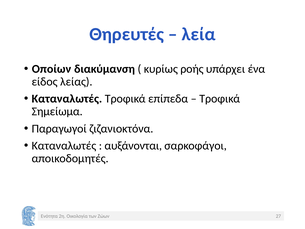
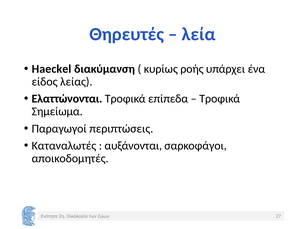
Οποίων: Οποίων -> Haeckel (51, 69)
Καταναλωτές: Καταναλωτές -> Ελαττώνονται (67, 99)
ζιζανιοκτόνα: ζιζανιοκτόνα -> περιπτώσεις (121, 128)
